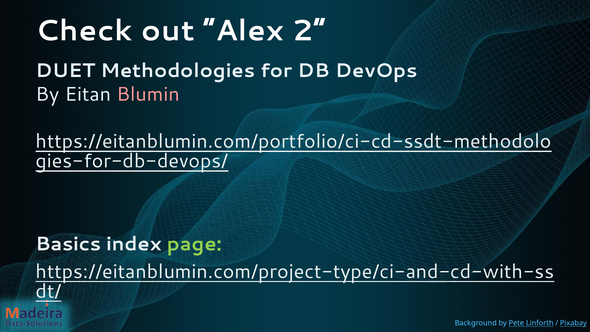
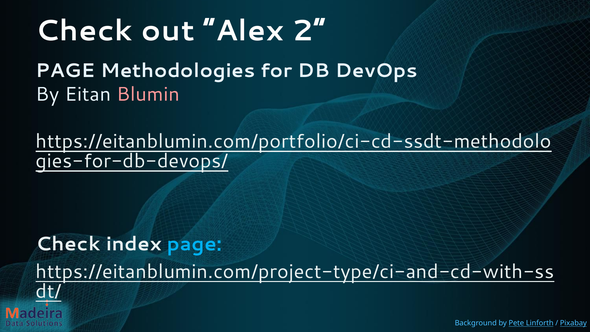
DUET: DUET -> PAGE (65, 71)
Basics: Basics -> Check (68, 244)
page colour: light green -> light blue (194, 244)
